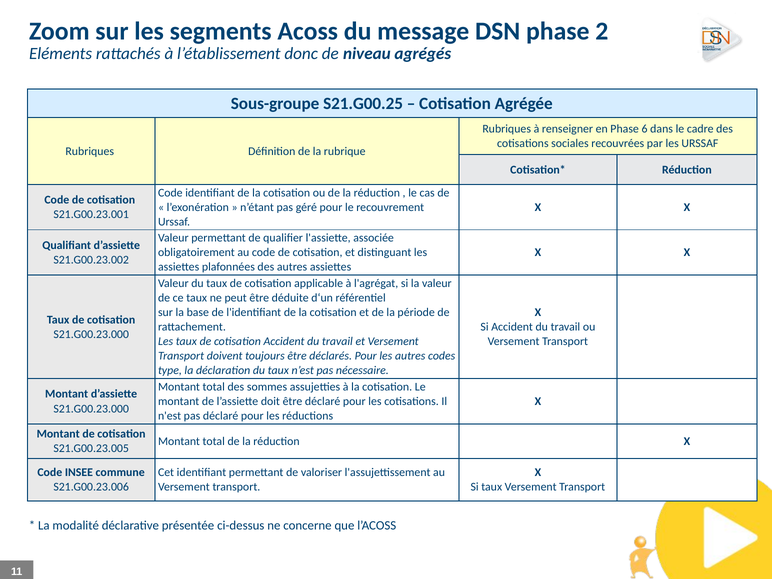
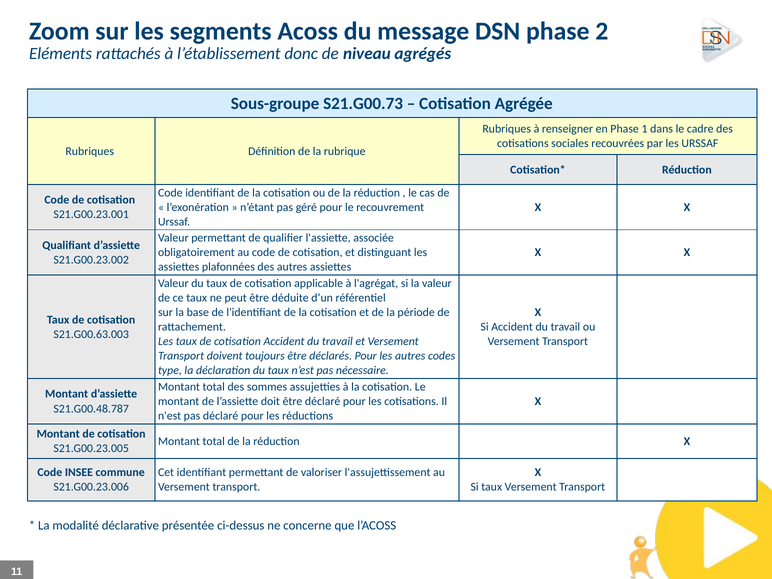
S21.G00.25: S21.G00.25 -> S21.G00.73 (363, 103)
6: 6 -> 1 (645, 129)
S21.G00.23.000: S21.G00.23.000 -> S21.G00.63.003 (91, 334)
S21.G00.23.000: S21.G00.23.000 -> S21.G00.48.787 (91, 409)
